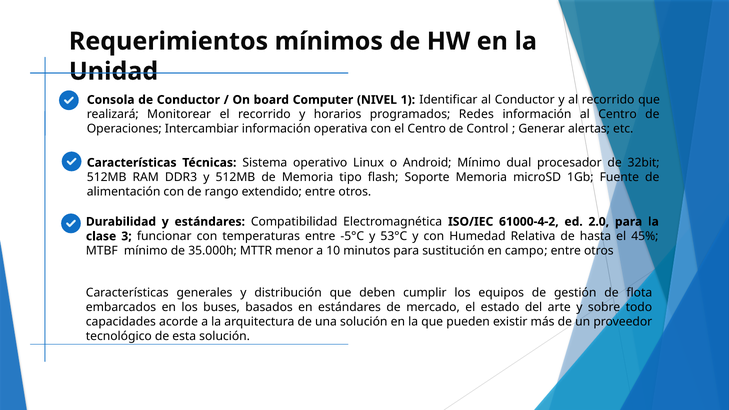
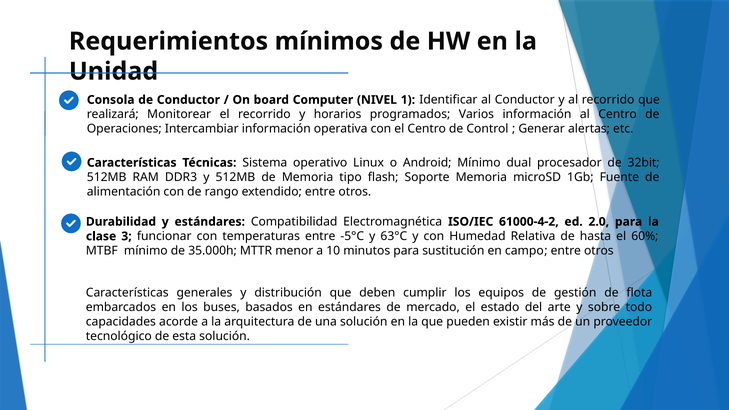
Redes: Redes -> Varios (476, 114)
53°C: 53°C -> 63°C (394, 236)
45%: 45% -> 60% (645, 236)
